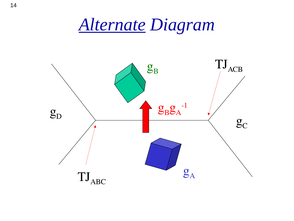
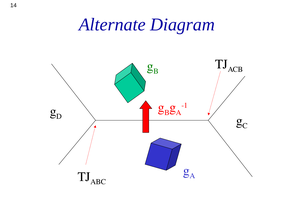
Alternate underline: present -> none (112, 25)
